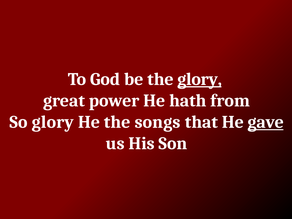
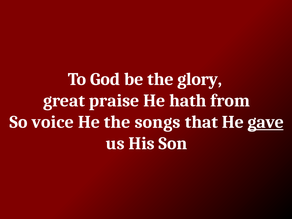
glory underline: present -> none (200, 79)
power: power -> praise (114, 101)
So glory: glory -> voice (53, 122)
